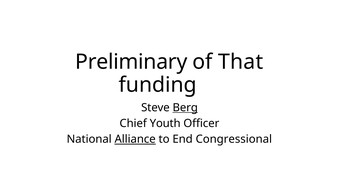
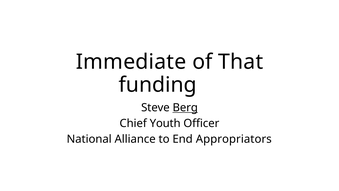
Preliminary: Preliminary -> Immediate (131, 62)
Alliance underline: present -> none (135, 139)
Congressional: Congressional -> Appropriators (234, 139)
